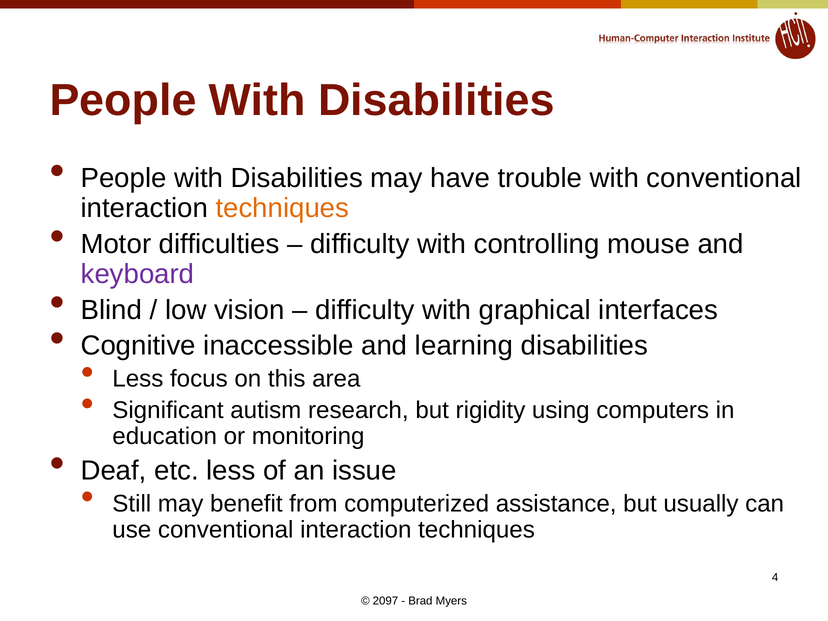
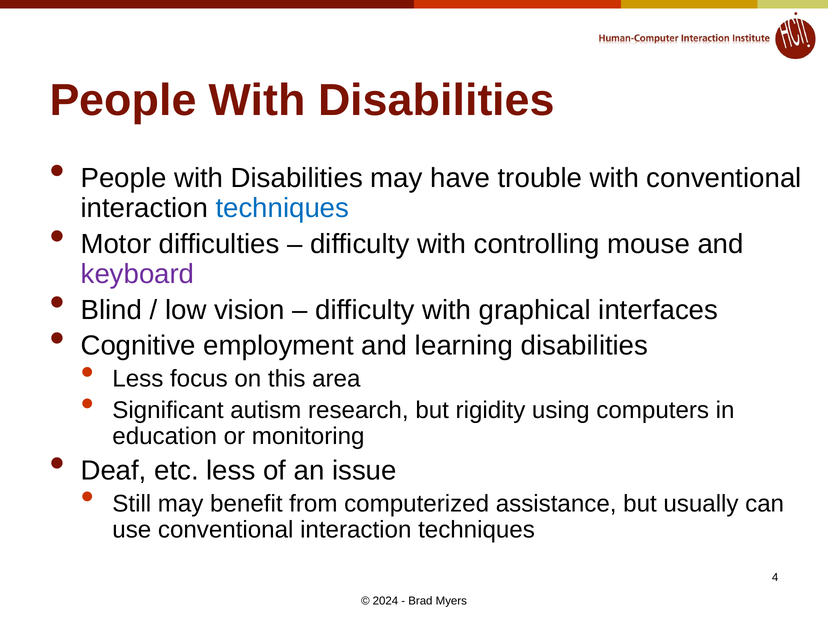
techniques colour: orange -> blue (282, 208)
inaccessible: inaccessible -> employment (279, 346)
2097: 2097 -> 2024 (385, 601)
